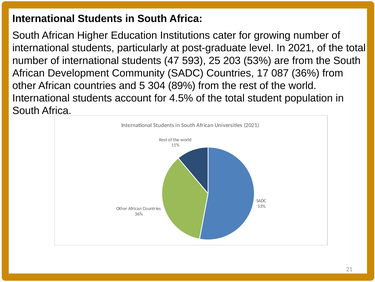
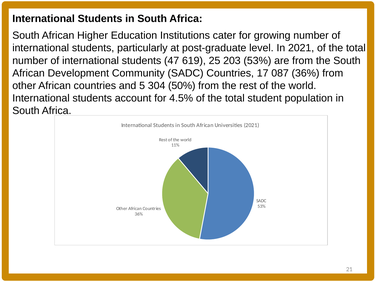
593: 593 -> 619 (194, 60)
89%: 89% -> 50% (182, 85)
